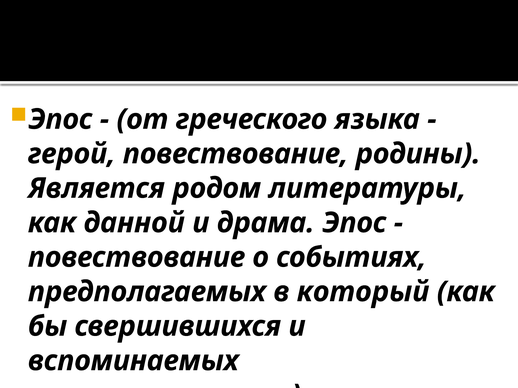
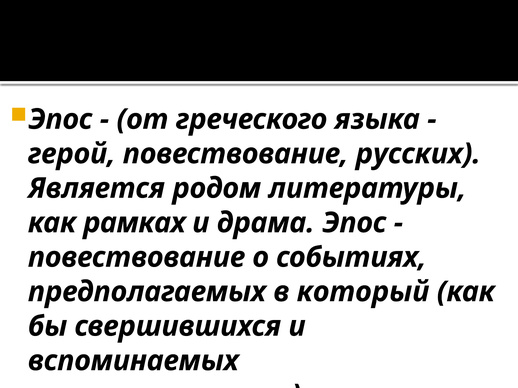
родины: родины -> русских (418, 154)
данной: данной -> рамках (134, 223)
